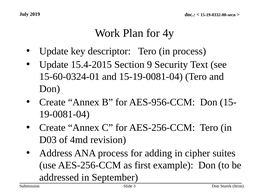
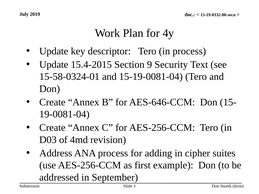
15-60-0324-01: 15-60-0324-01 -> 15-58-0324-01 (69, 77)
AES-956-CCM: AES-956-CCM -> AES-646-CCM (162, 102)
